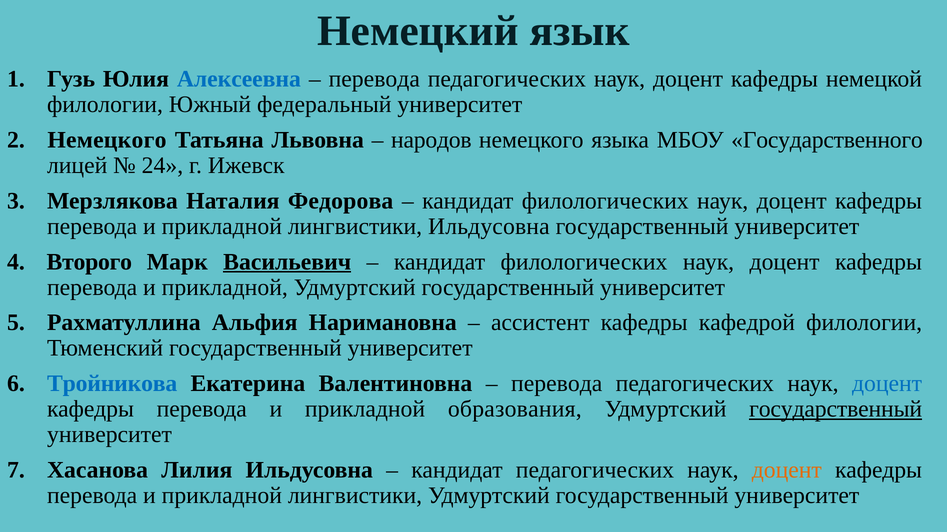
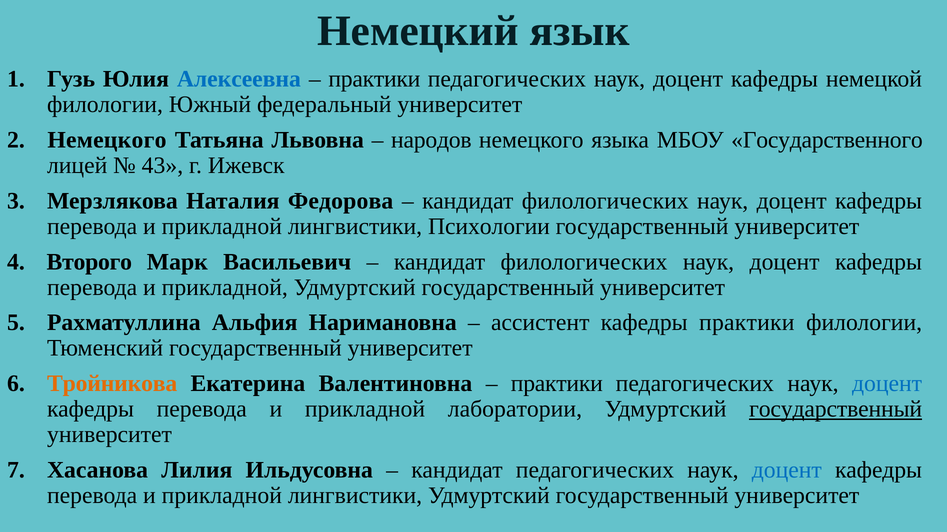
перевода: перевода -> практики (374, 79)
24: 24 -> 43 (162, 166)
лингвистики Ильдусовна: Ильдусовна -> Психологии (489, 227)
Васильевич underline: present -> none (287, 262)
кафедры кафедрой: кафедрой -> практики (747, 323)
Тройникова colour: blue -> orange (112, 384)
перевода: перевода -> практики (557, 384)
образования: образования -> лаборатории (515, 410)
доцент colour: orange -> blue (787, 471)
